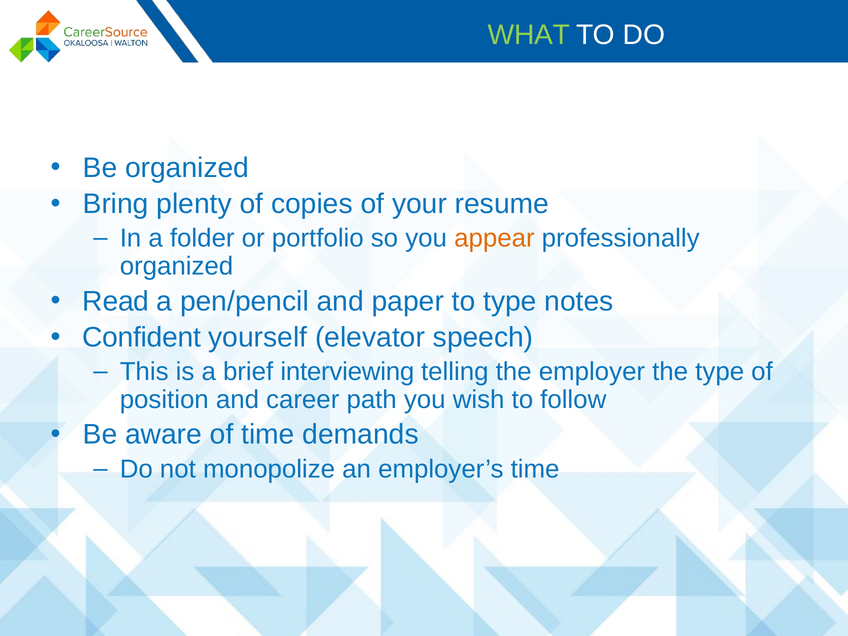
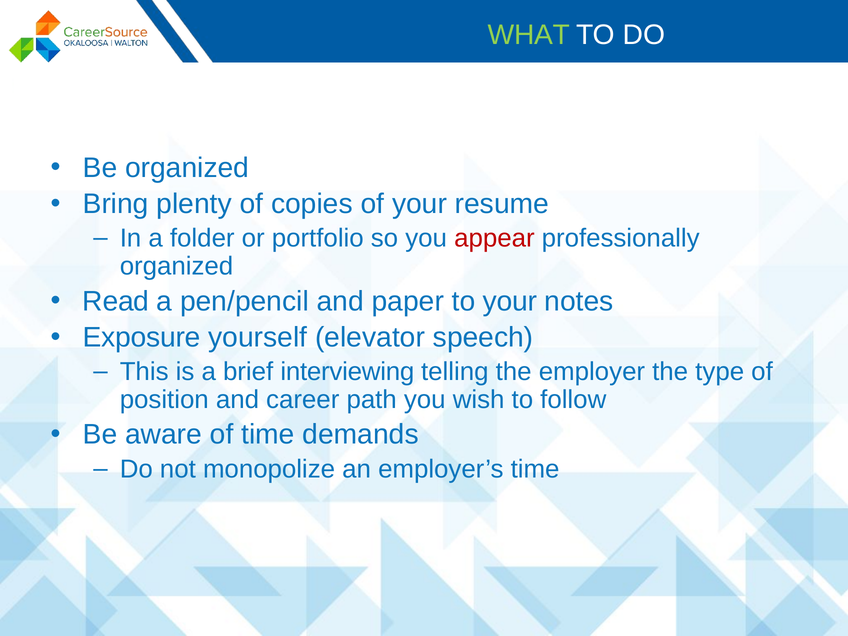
appear colour: orange -> red (494, 238)
to type: type -> your (510, 301)
Confident: Confident -> Exposure (142, 337)
